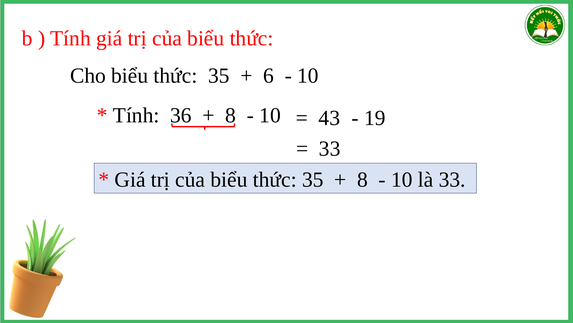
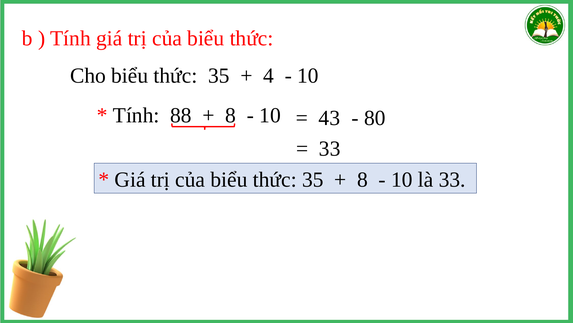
6: 6 -> 4 (269, 76)
36: 36 -> 88 (181, 115)
19: 19 -> 80 (375, 118)
